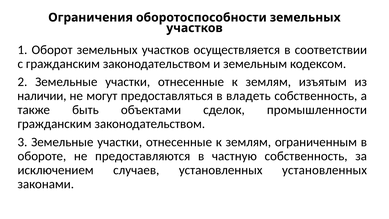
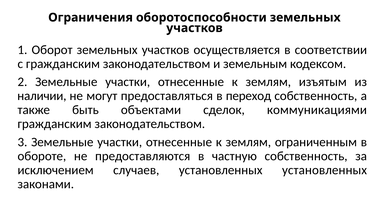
владеть: владеть -> переход (249, 96)
промышленности: промышленности -> коммуникациями (317, 110)
